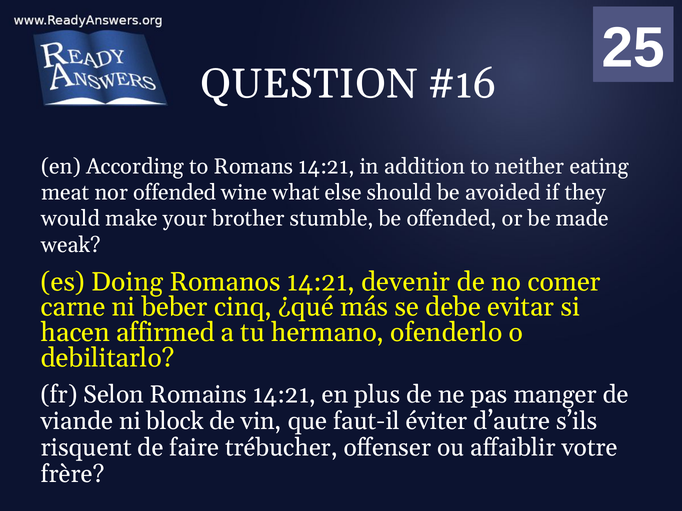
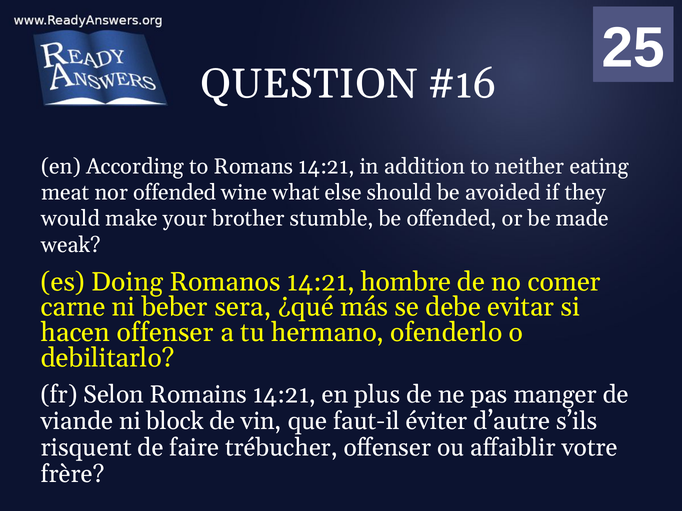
devenir: devenir -> hombre (406, 282)
cinq: cinq -> sera (243, 308)
hacen affirmed: affirmed -> offenser (165, 333)
